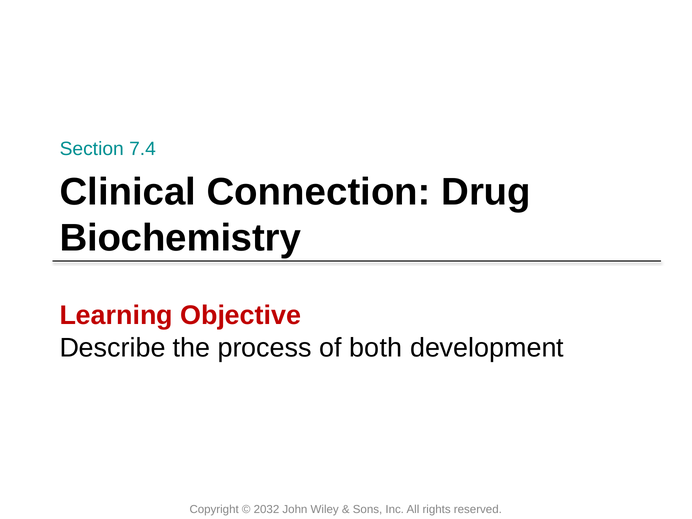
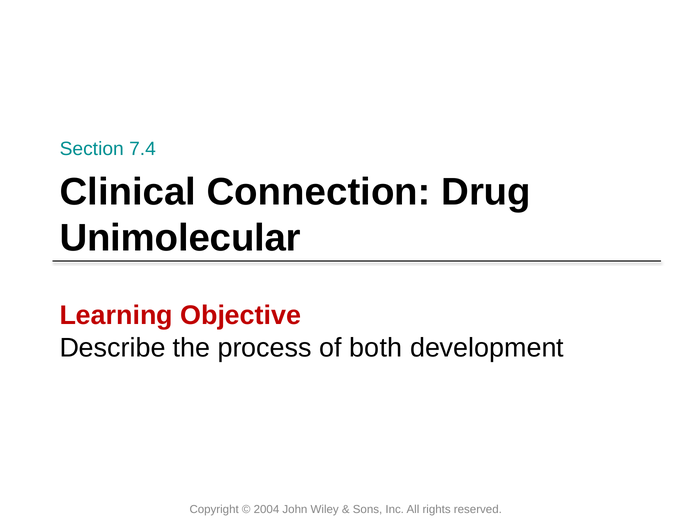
Biochemistry: Biochemistry -> Unimolecular (180, 238)
2032: 2032 -> 2004 (266, 509)
